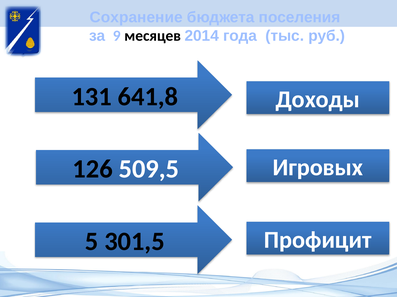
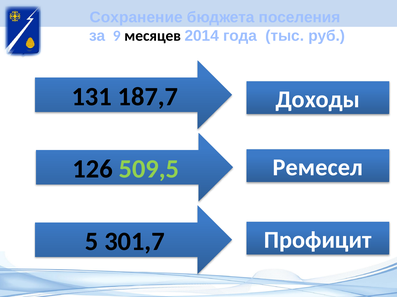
641,8: 641,8 -> 187,7 (148, 97)
Игровых: Игровых -> Ремесел (318, 168)
509,5 colour: white -> light green (149, 169)
301,5: 301,5 -> 301,7 (134, 242)
